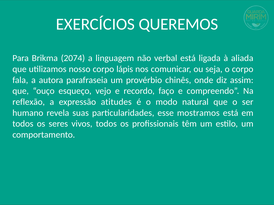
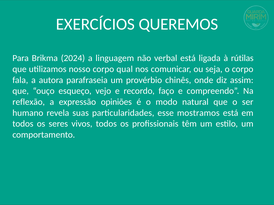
2074: 2074 -> 2024 (73, 58)
aliada: aliada -> rútilas (242, 58)
lápis: lápis -> qual (125, 69)
atitudes: atitudes -> opiniões (116, 102)
